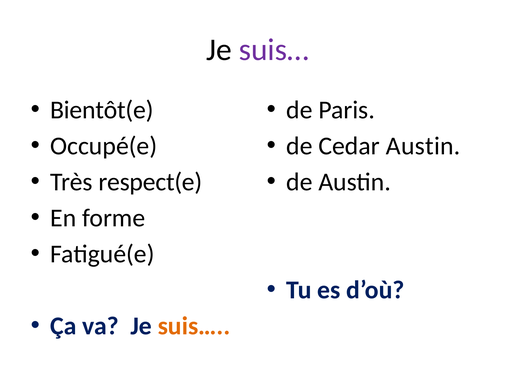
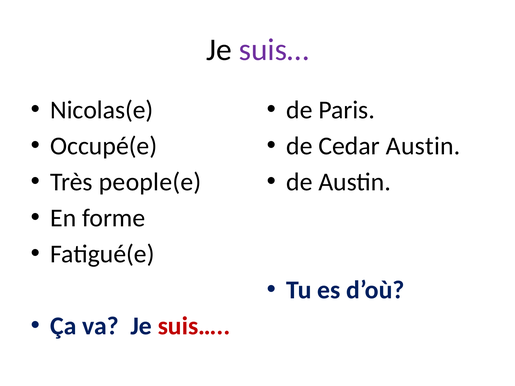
Bientôt(e: Bientôt(e -> Nicolas(e (102, 110)
respect(e: respect(e -> people(e (150, 182)
suis… colour: orange -> red (194, 326)
